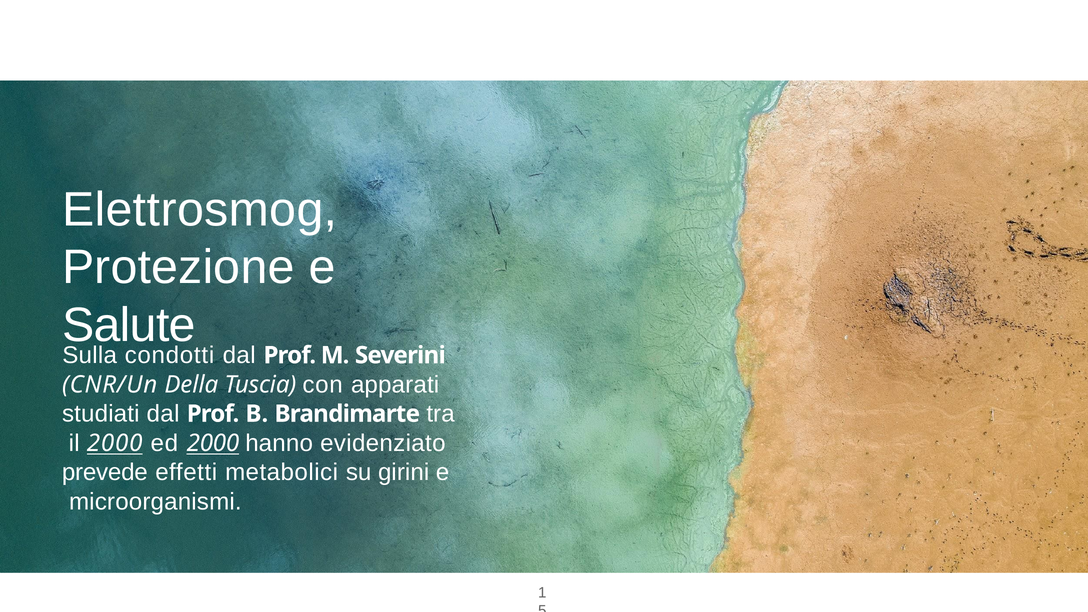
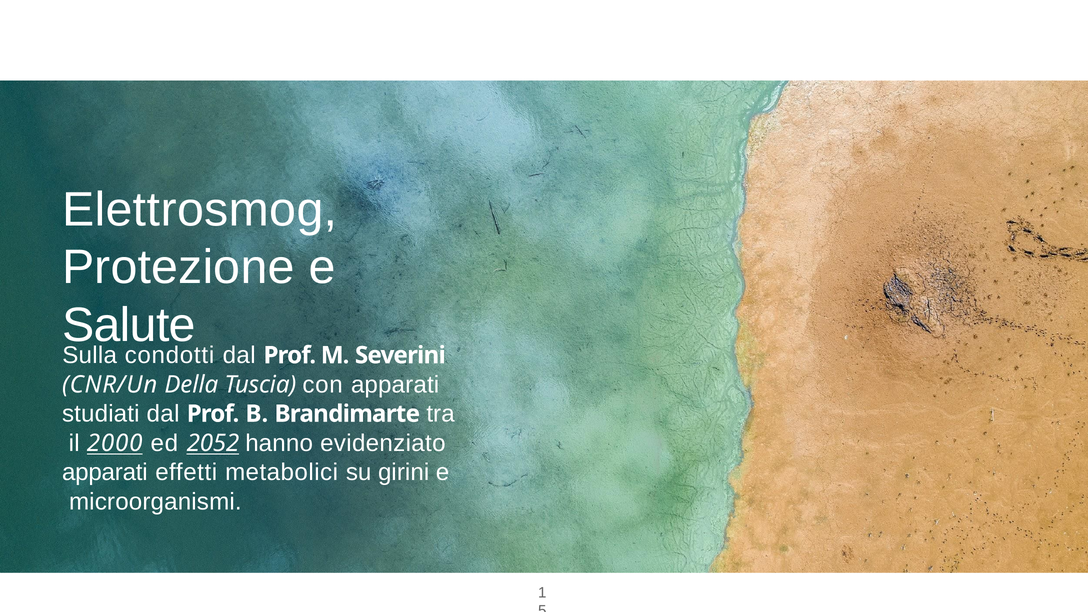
ed 2000: 2000 -> 2052 (213, 443)
prevede: prevede -> apparati (105, 472)
